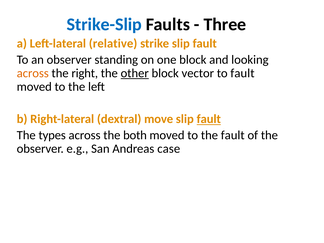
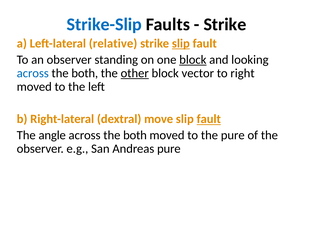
Three: Three -> Strike (225, 24)
slip underline: none -> present (181, 43)
block underline: none -> present (193, 60)
across colour: orange -> blue (33, 73)
right: right -> both (85, 73)
to fault: fault -> right (243, 73)
types: types -> angle (52, 135)
the fault: fault -> pure (233, 135)
Andreas case: case -> pure (169, 149)
